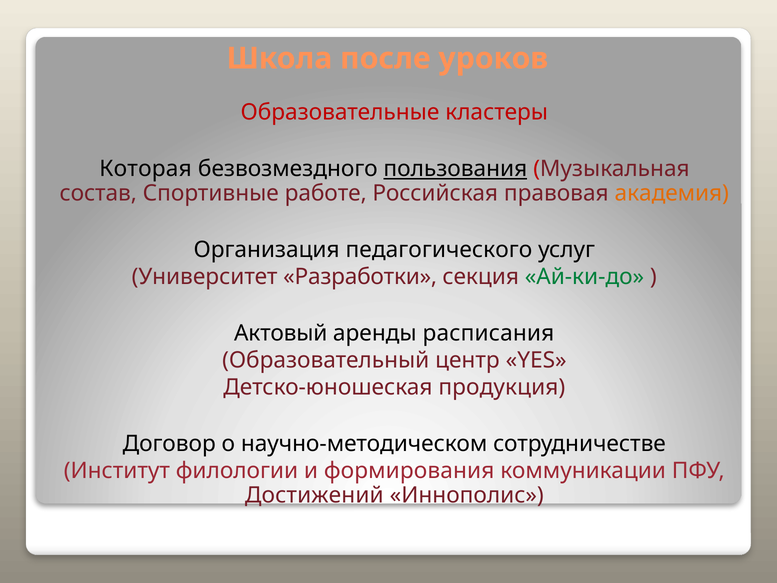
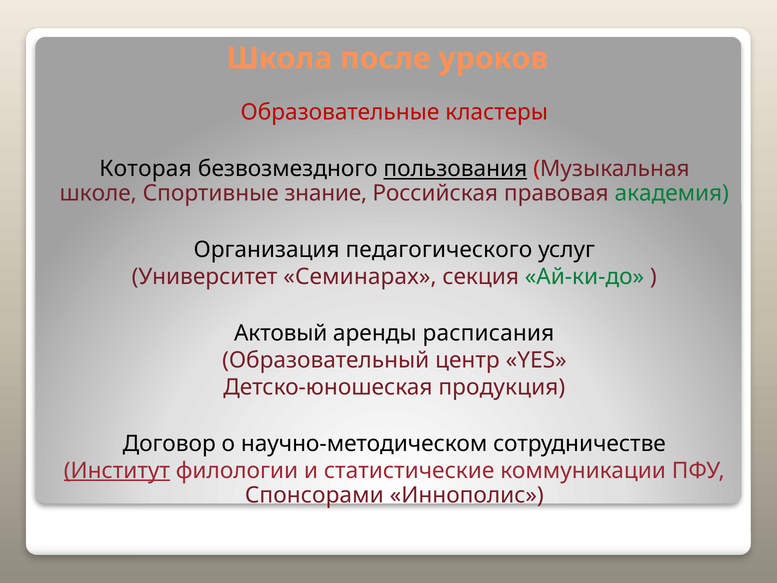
состав: состав -> школе (98, 193)
работе: работе -> знание (326, 193)
академия colour: orange -> green (672, 193)
Разработки: Разработки -> Семинарах (360, 277)
Институт underline: none -> present (117, 470)
формирования: формирования -> статистические (409, 470)
Достижений: Достижений -> Спонсорами (314, 495)
